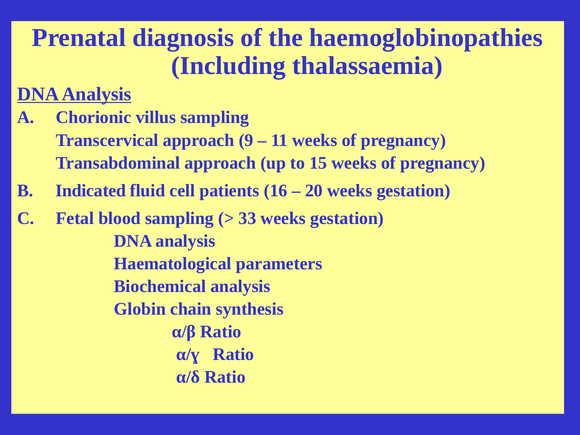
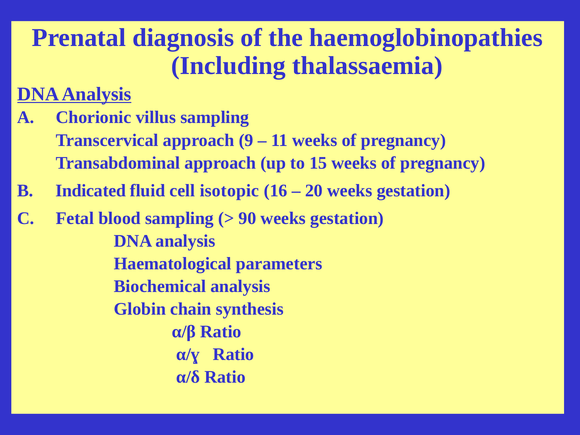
patients: patients -> isotopic (229, 191)
33: 33 -> 90 (247, 218)
